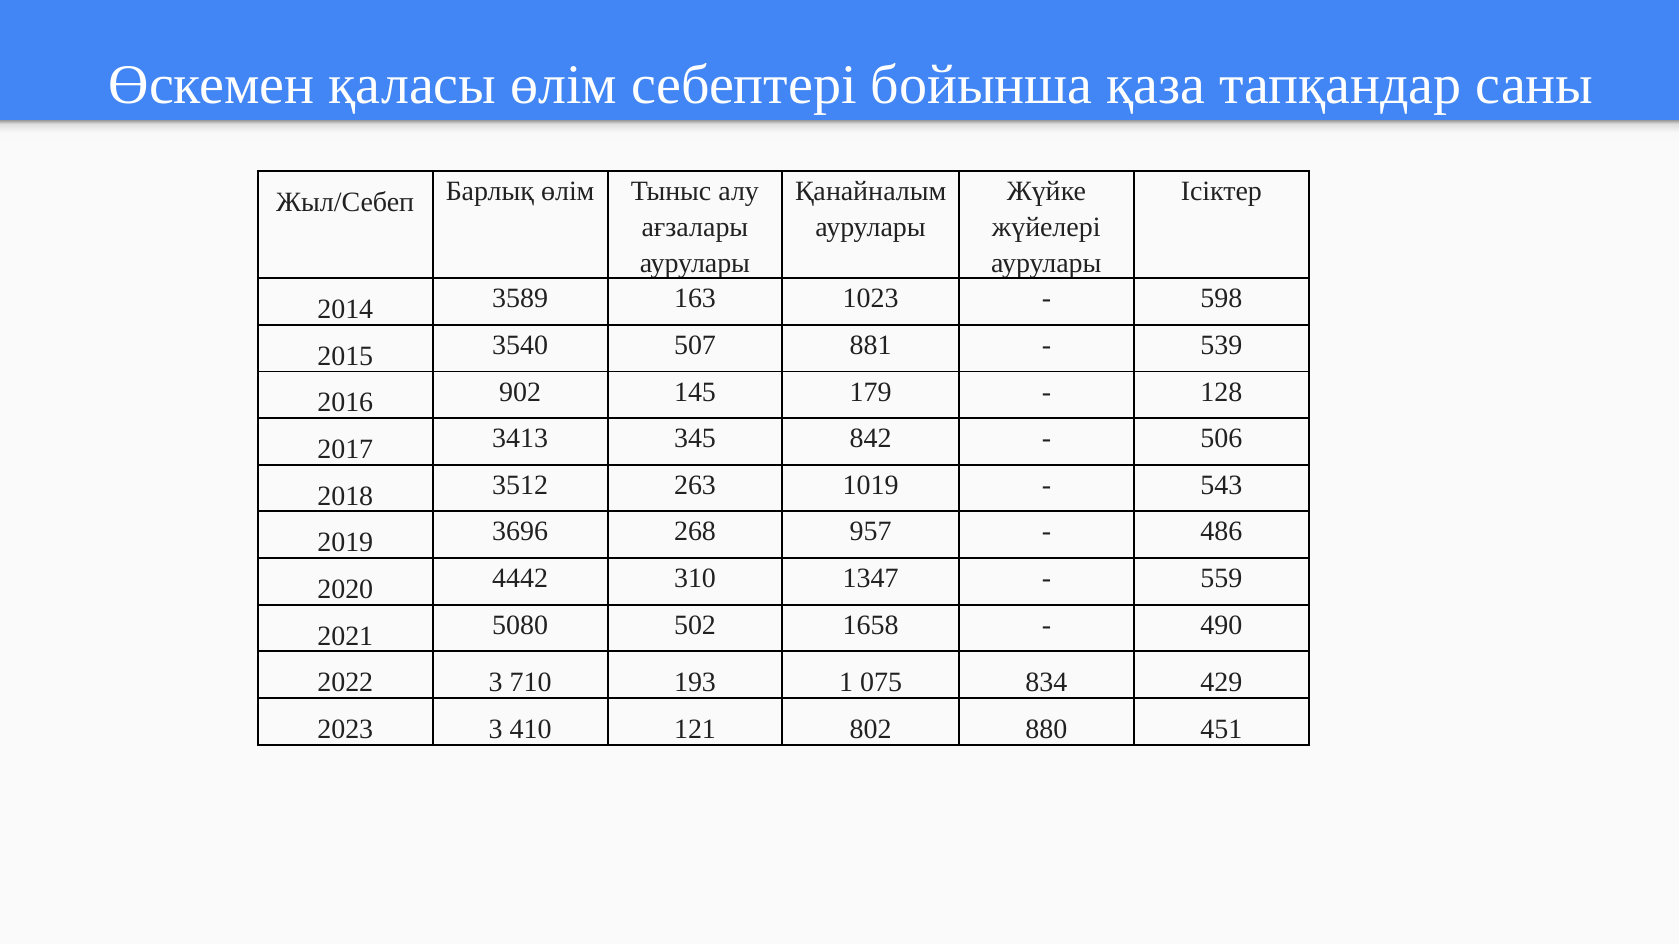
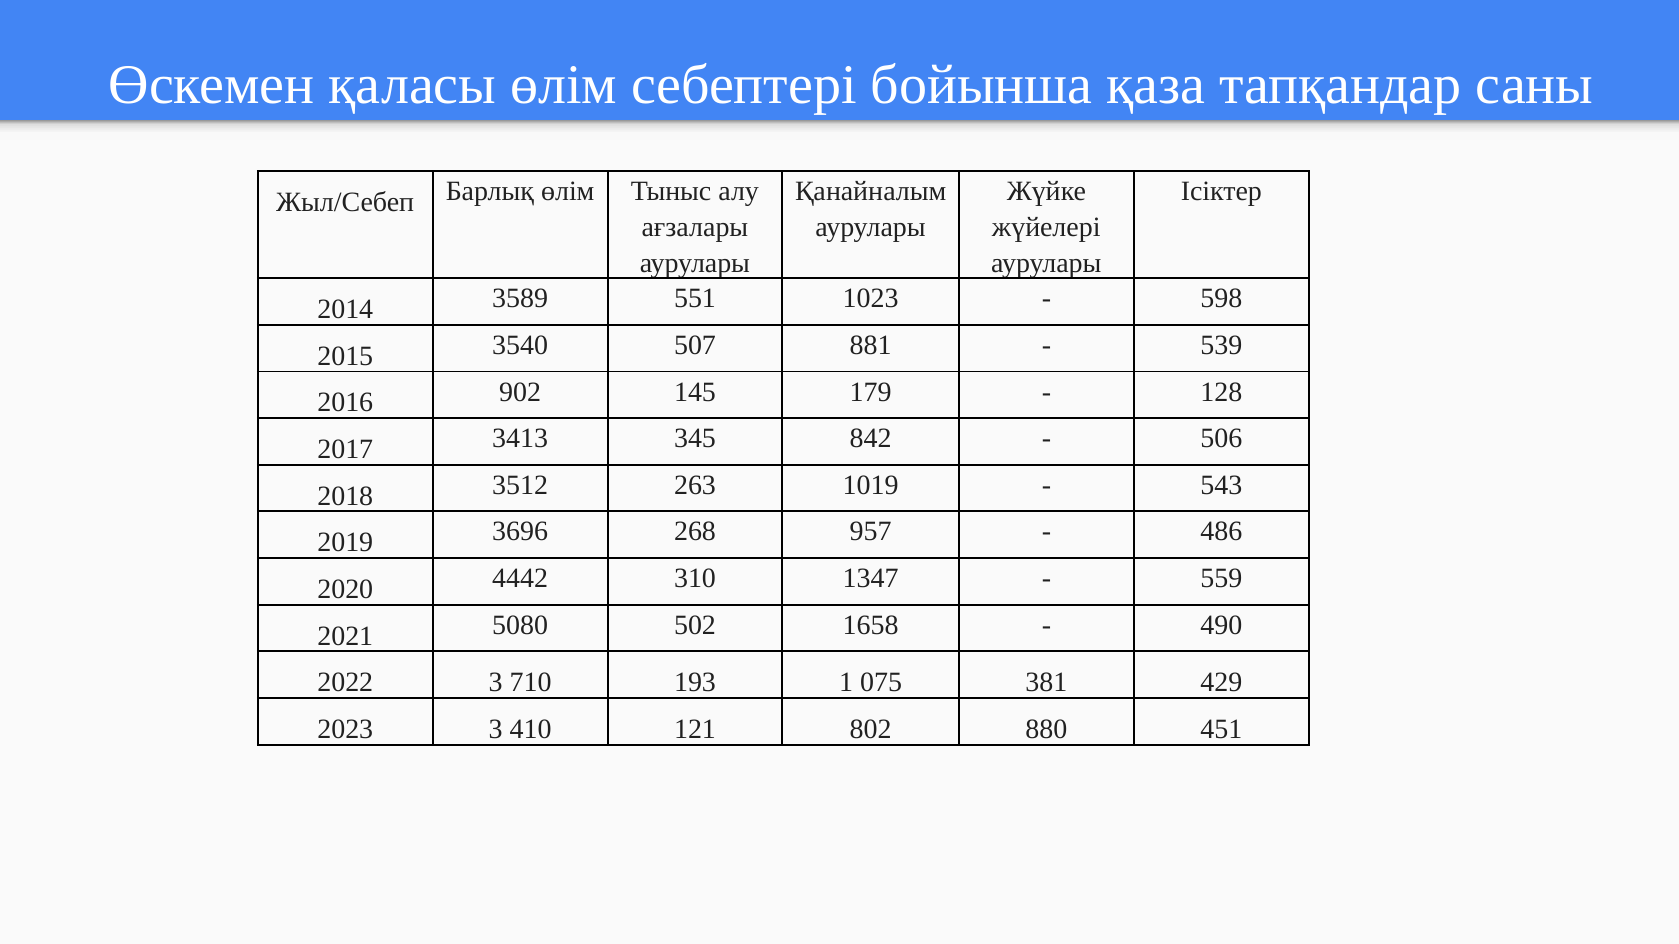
163: 163 -> 551 (695, 299)
834: 834 -> 381 (1046, 683)
